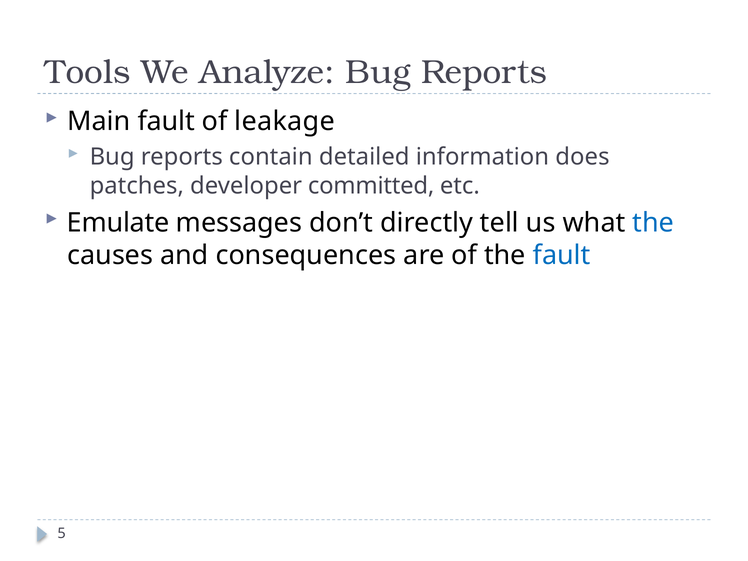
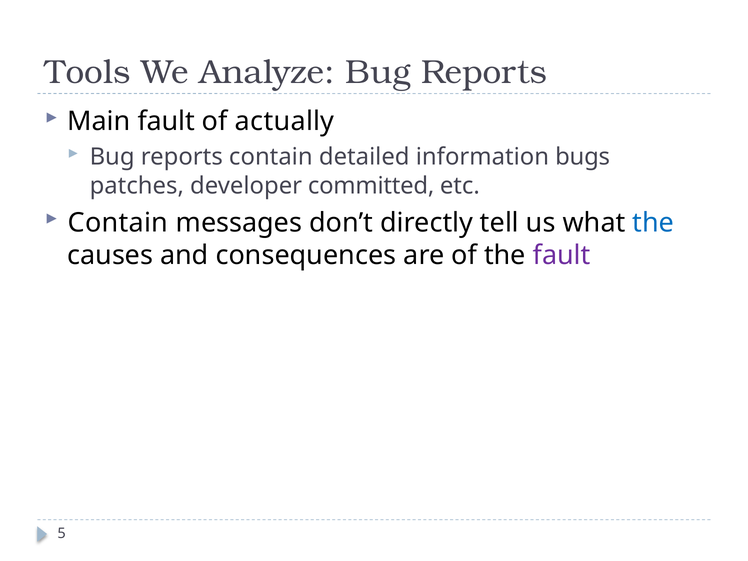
leakage: leakage -> actually (285, 122)
does: does -> bugs (583, 157)
Emulate: Emulate -> Contain (118, 223)
fault colour: blue -> purple (562, 255)
